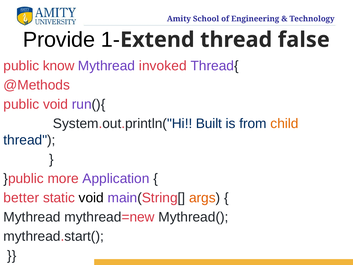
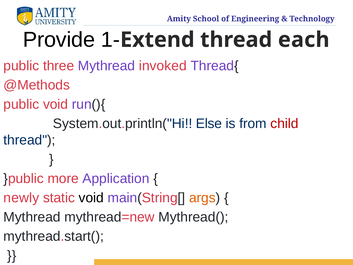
false: false -> each (304, 40)
know: know -> three (59, 66)
Built: Built -> Else (209, 123)
child colour: orange -> red (285, 123)
better: better -> newly (21, 198)
